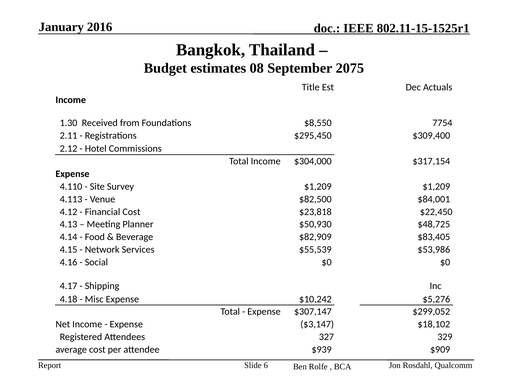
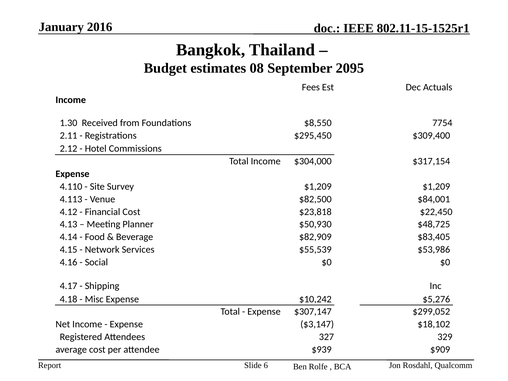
2075: 2075 -> 2095 (350, 68)
Title: Title -> Fees (311, 87)
